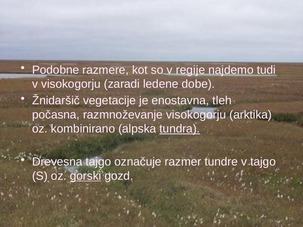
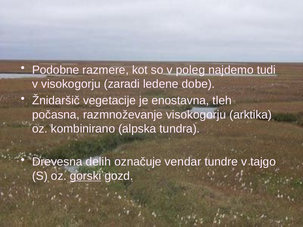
regije: regije -> poleg (190, 70)
tundra underline: present -> none (180, 129)
Drevesna tajgo: tajgo -> delih (98, 162)
razmer: razmer -> vendar (183, 162)
